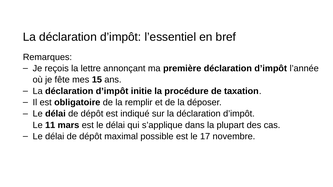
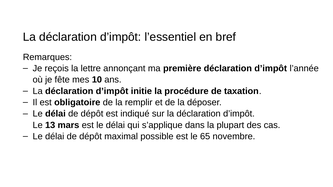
15: 15 -> 10 (97, 80)
11: 11 -> 13 (50, 125)
17: 17 -> 65 (205, 137)
